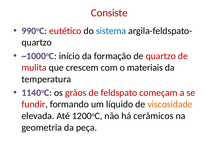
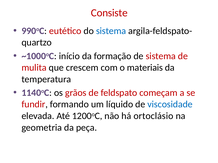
de quartzo: quartzo -> sistema (161, 56)
viscosidade colour: orange -> blue (170, 105)
cerâmicos: cerâmicos -> ortoclásio (153, 116)
